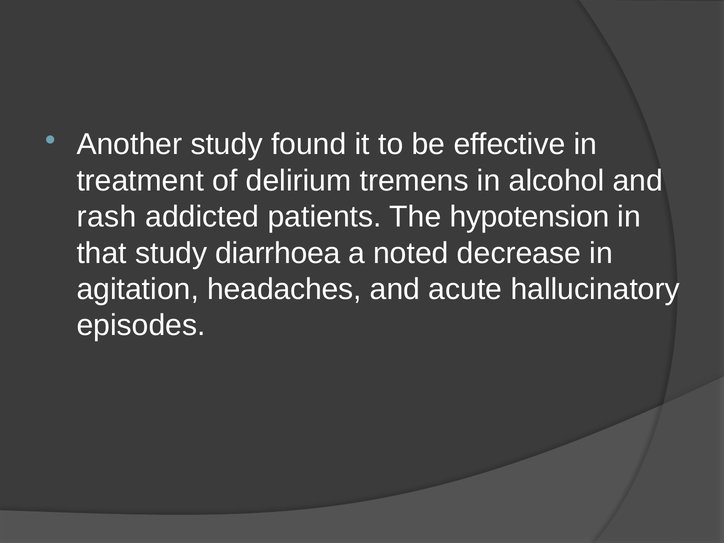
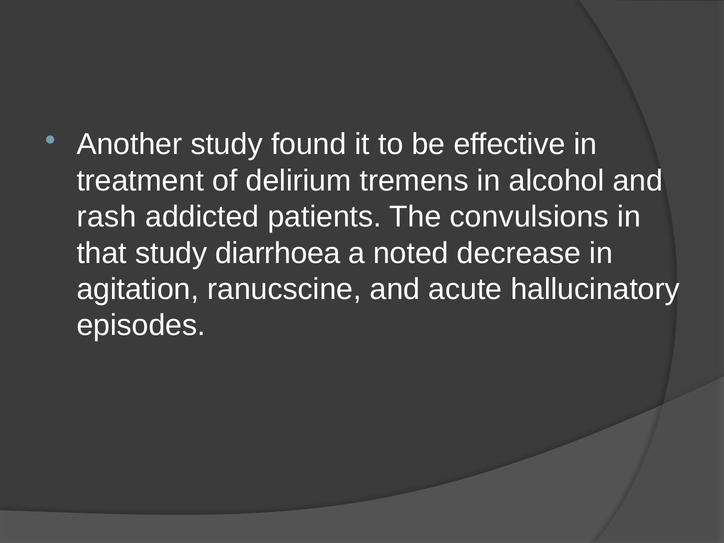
hypotension: hypotension -> convulsions (529, 217)
headaches: headaches -> ranucscine (284, 289)
